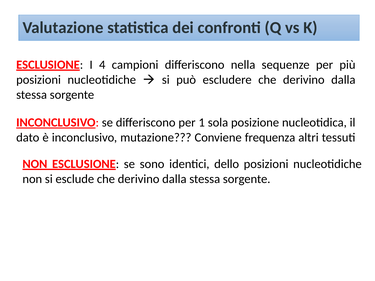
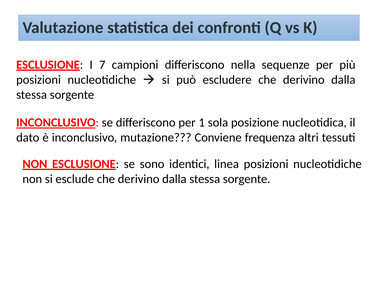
4: 4 -> 7 (102, 65)
dello: dello -> linea (227, 164)
